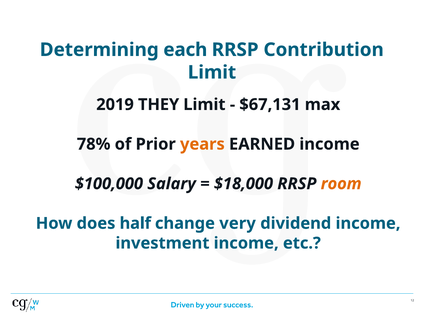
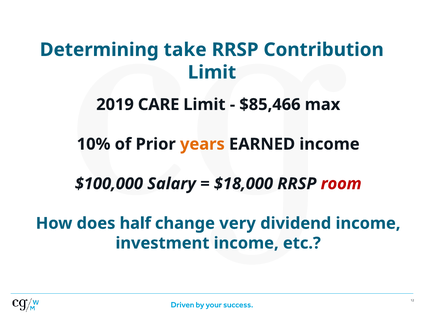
each: each -> take (185, 50)
THEY: THEY -> CARE (159, 105)
$67,131: $67,131 -> $85,466 (270, 105)
78%: 78% -> 10% (94, 144)
room colour: orange -> red (341, 184)
